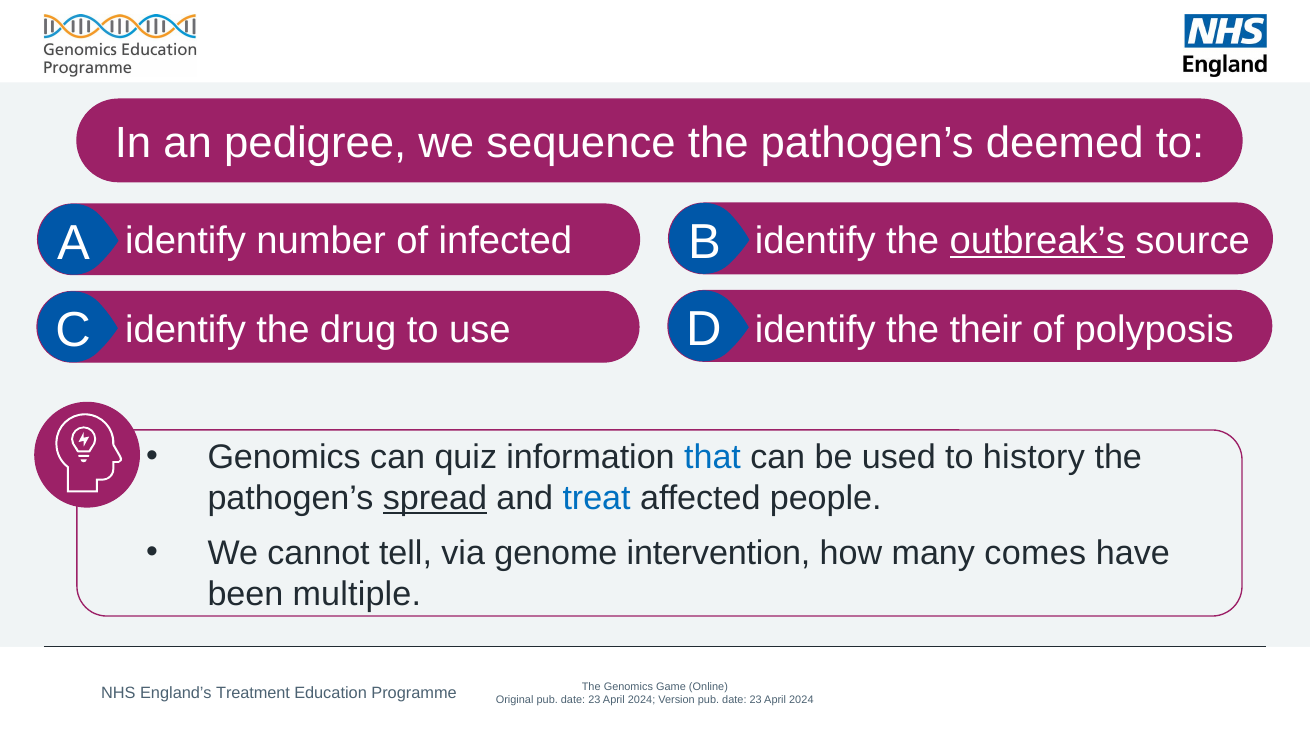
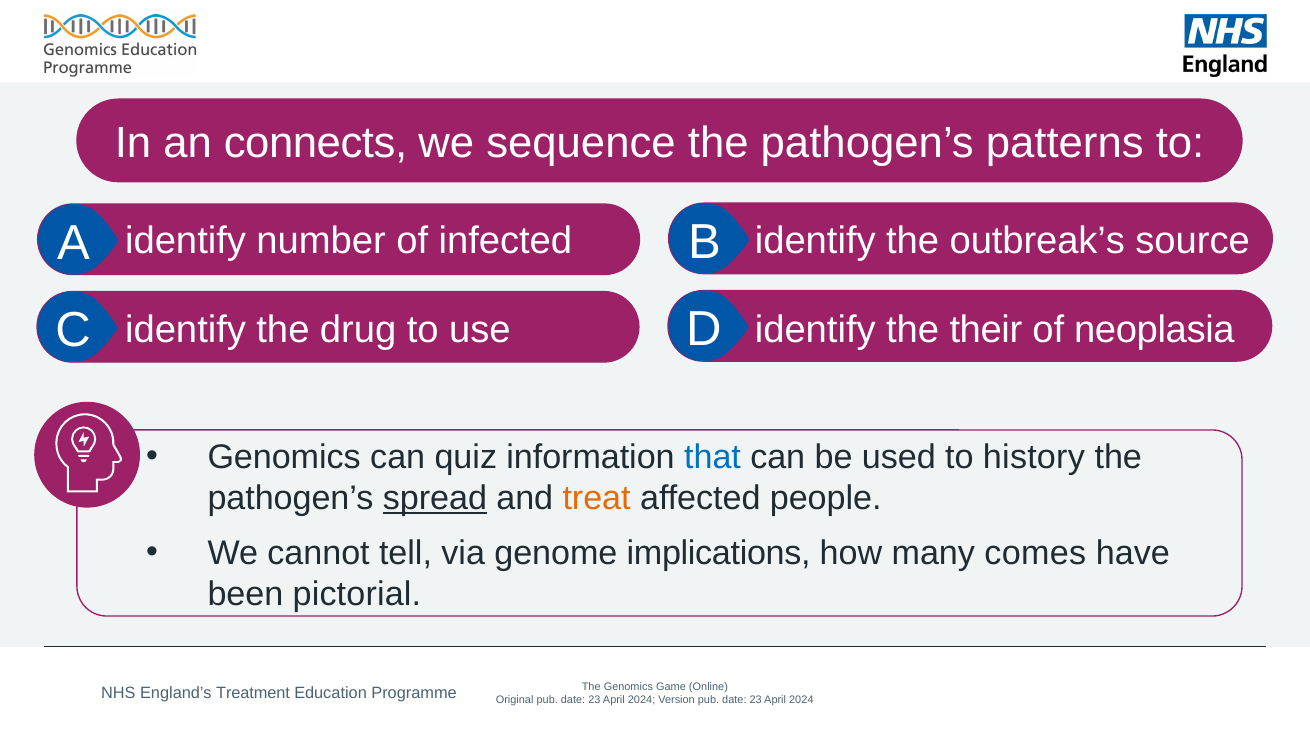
pedigree: pedigree -> connects (315, 143)
deemed: deemed -> patterns (1065, 143)
outbreak’s underline: present -> none (1037, 241)
polyposis: polyposis -> neoplasia (1154, 330)
treat colour: blue -> orange (597, 499)
intervention: intervention -> implications (719, 553)
multiple: multiple -> pictorial (357, 594)
